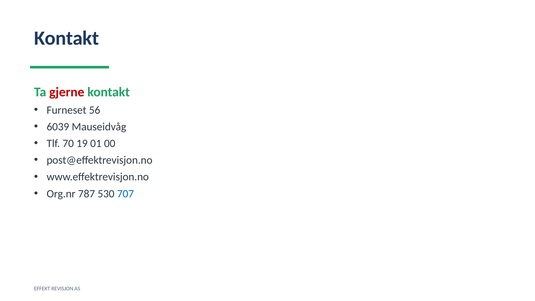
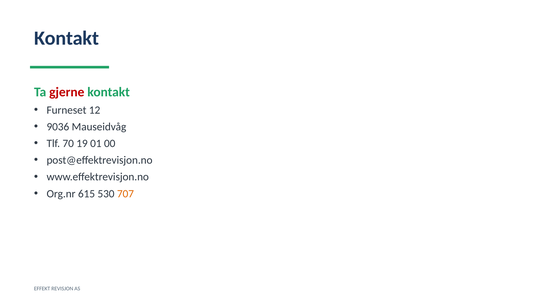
56: 56 -> 12 (95, 110)
6039: 6039 -> 9036 (58, 127)
787: 787 -> 615 (86, 194)
707 colour: blue -> orange (125, 194)
